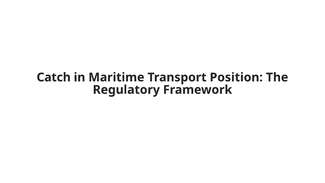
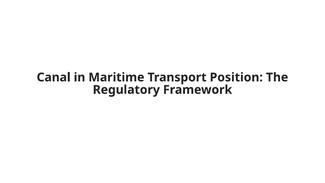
Catch: Catch -> Canal (54, 77)
